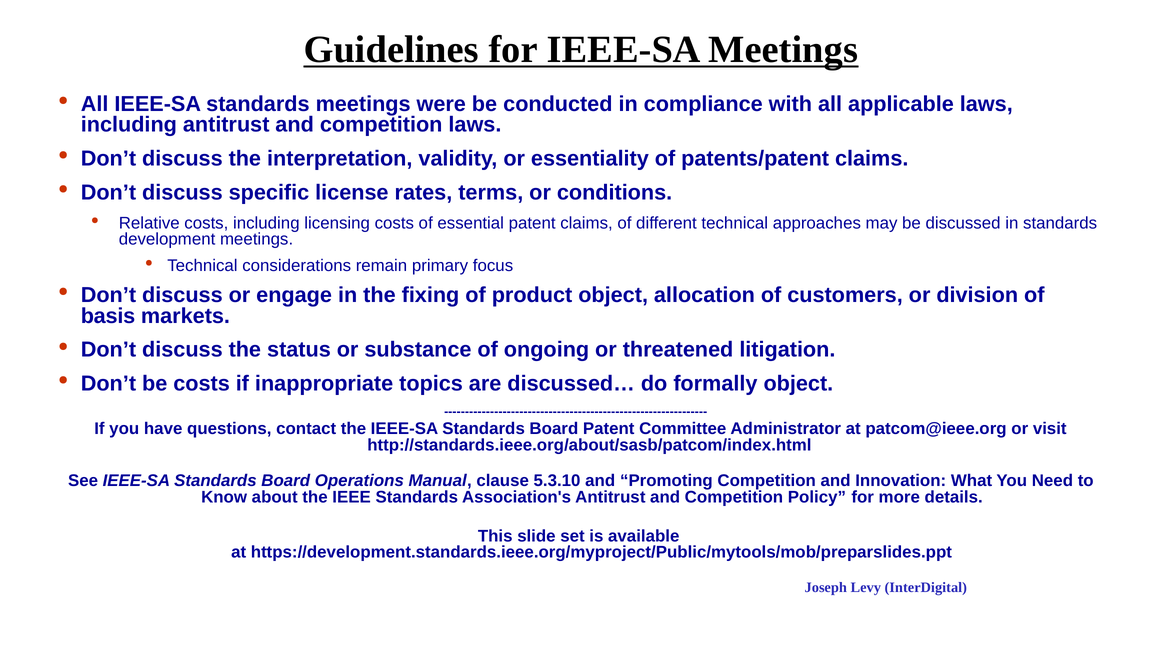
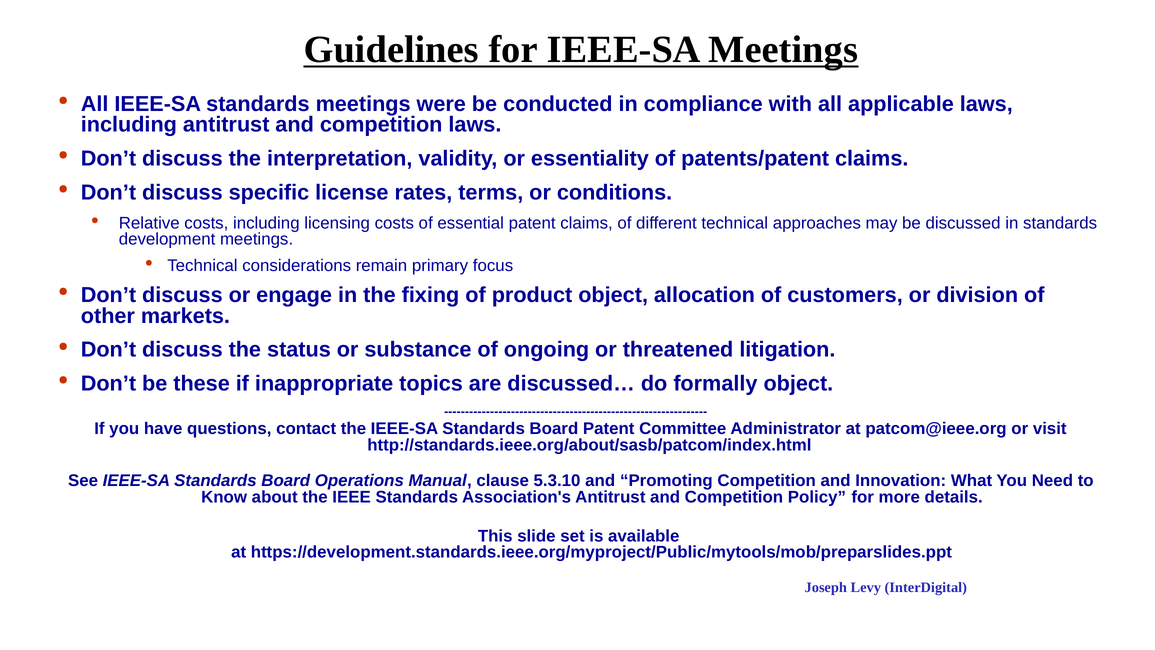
basis: basis -> other (108, 316)
be costs: costs -> these (202, 383)
